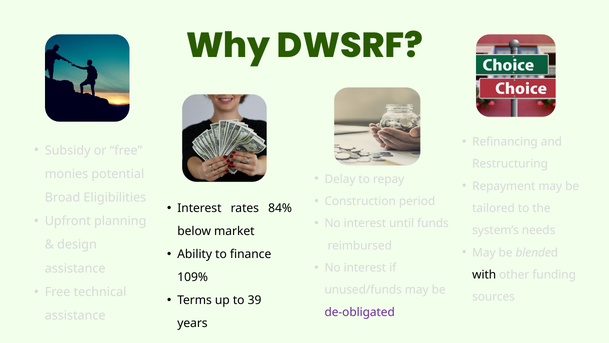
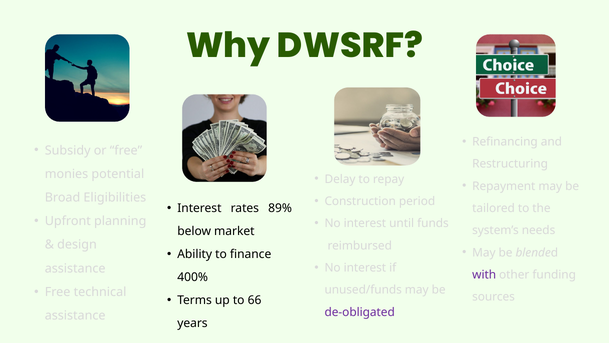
84%: 84% -> 89% (280, 208)
with colour: black -> purple (484, 275)
109%: 109% -> 400% (193, 277)
39: 39 -> 66 (255, 300)
